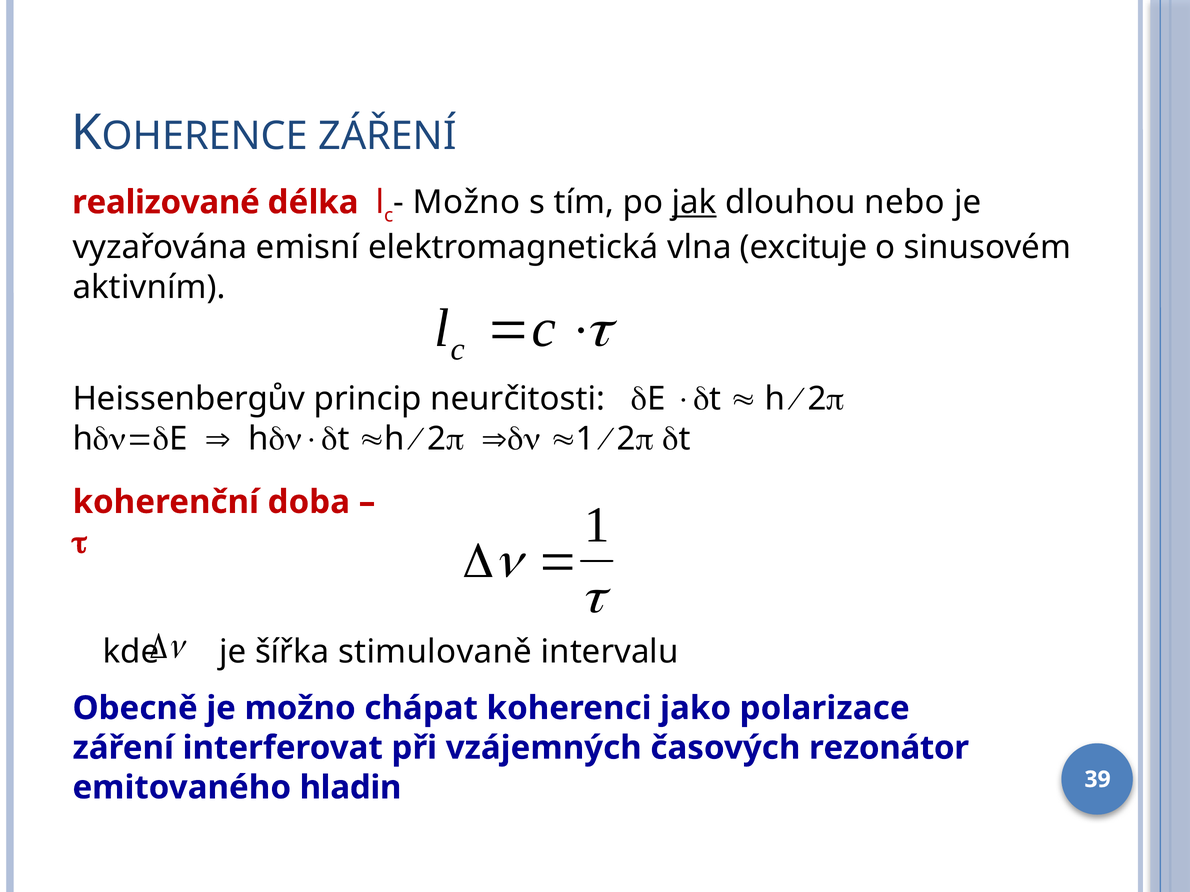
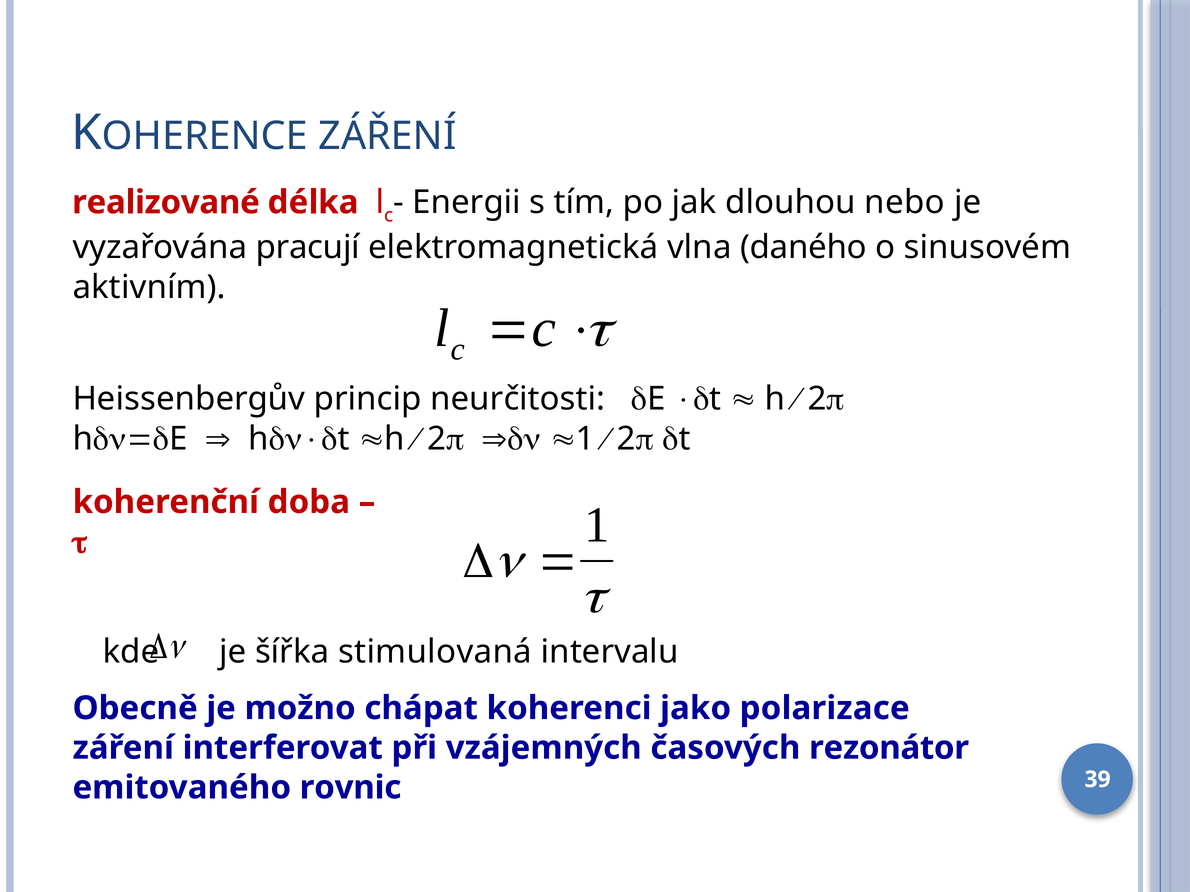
Možno: Možno -> Energii (467, 202)
jak underline: present -> none (694, 202)
emisní: emisní -> pracují (308, 248)
excituje: excituje -> daného (804, 248)
stimulovaně: stimulovaně -> stimulovaná (435, 652)
hladin: hladin -> rovnic (350, 788)
